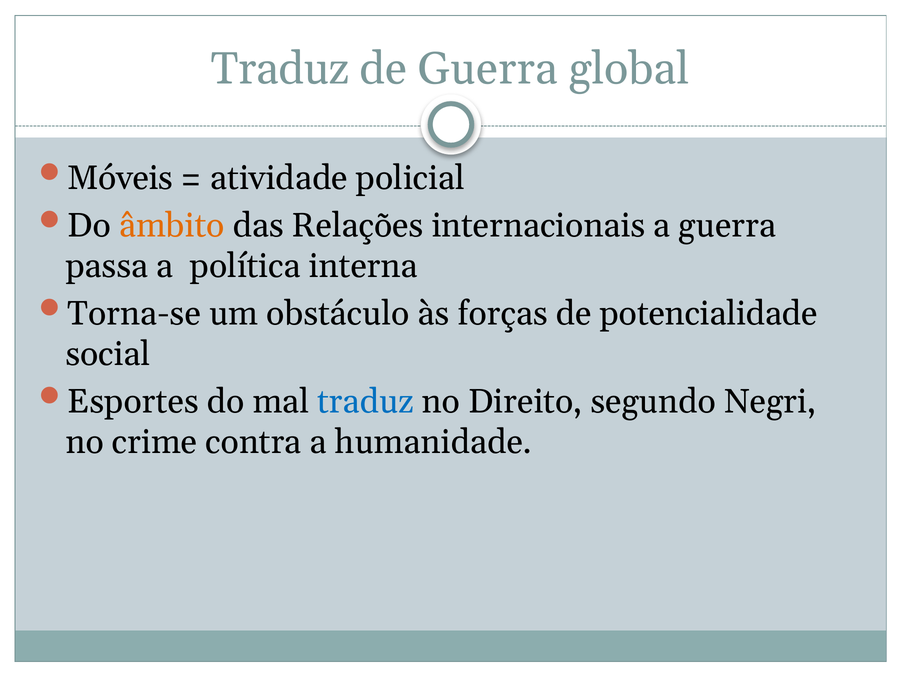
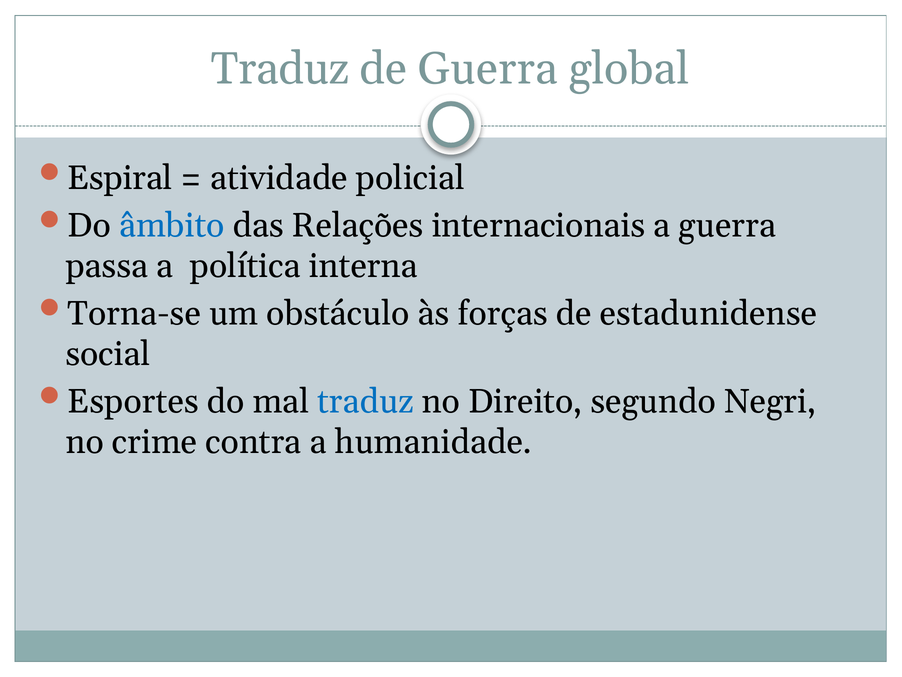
Móveis: Móveis -> Espiral (120, 178)
âmbito colour: orange -> blue (172, 225)
potencialidade: potencialidade -> estadunidense (709, 313)
